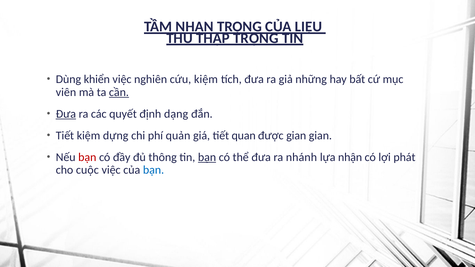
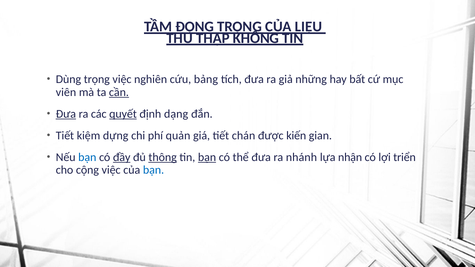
TẦM NHẬN: NHẬN -> ĐỘNG (195, 27)
THẬP TRỌNG: TRỌNG -> KHÔNG (256, 38)
Dùng khiển: khiển -> trọng (97, 79)
cứu kiệm: kiệm -> bảng (206, 79)
quyết underline: none -> present (123, 114)
quan: quan -> chán (244, 136)
được gian: gian -> kiến (296, 136)
bạn colour: red -> blue (87, 157)
đầy underline: none -> present (122, 157)
thông underline: none -> present (163, 157)
phát: phát -> triển (405, 157)
cuộc: cuộc -> cộng (87, 170)
